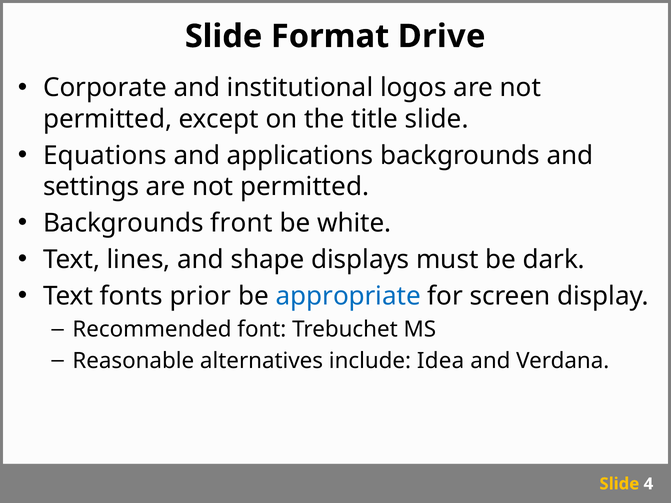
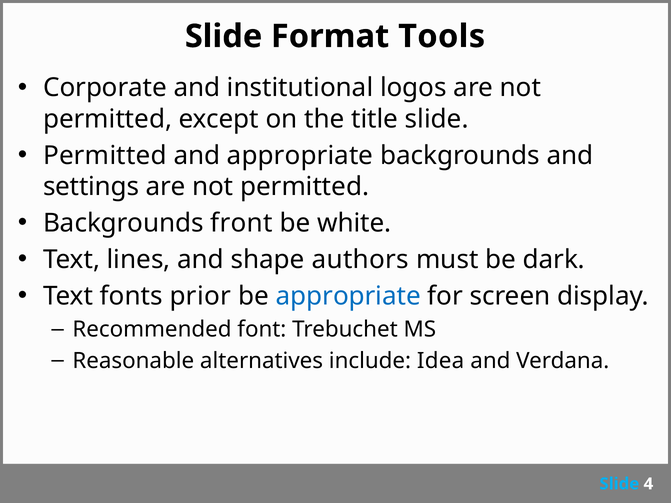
Drive: Drive -> Tools (442, 36)
Equations: Equations -> Permitted (105, 156)
and applications: applications -> appropriate (300, 156)
displays: displays -> authors (360, 260)
Slide colour: yellow -> light blue (619, 484)
